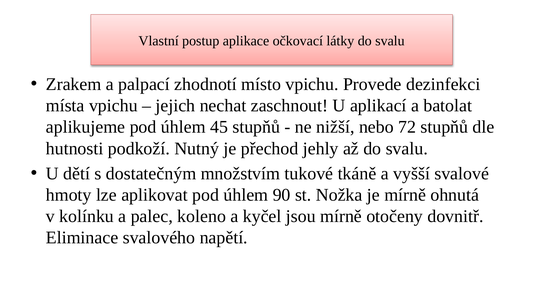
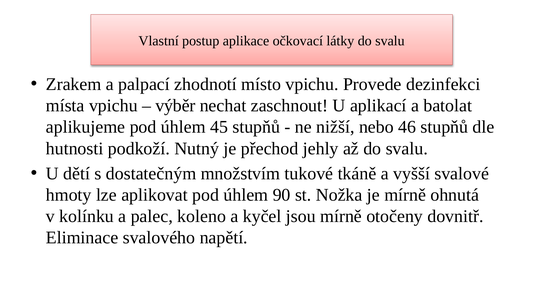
jejich: jejich -> výběr (175, 106)
72: 72 -> 46 (407, 127)
